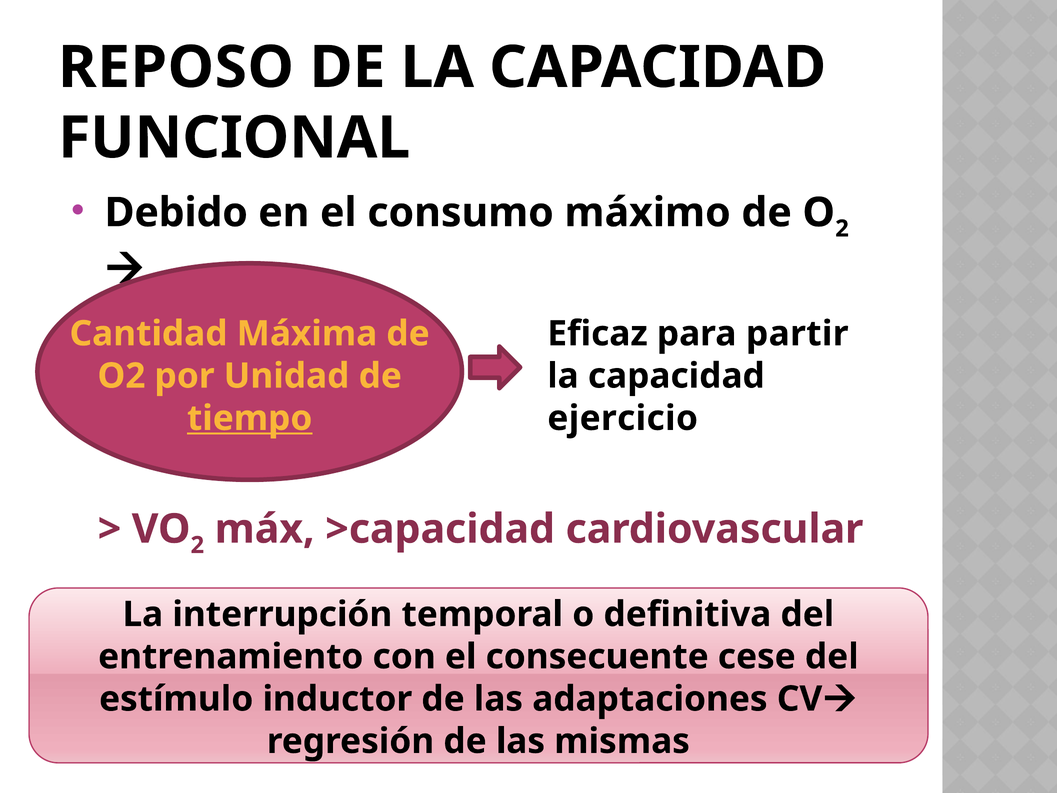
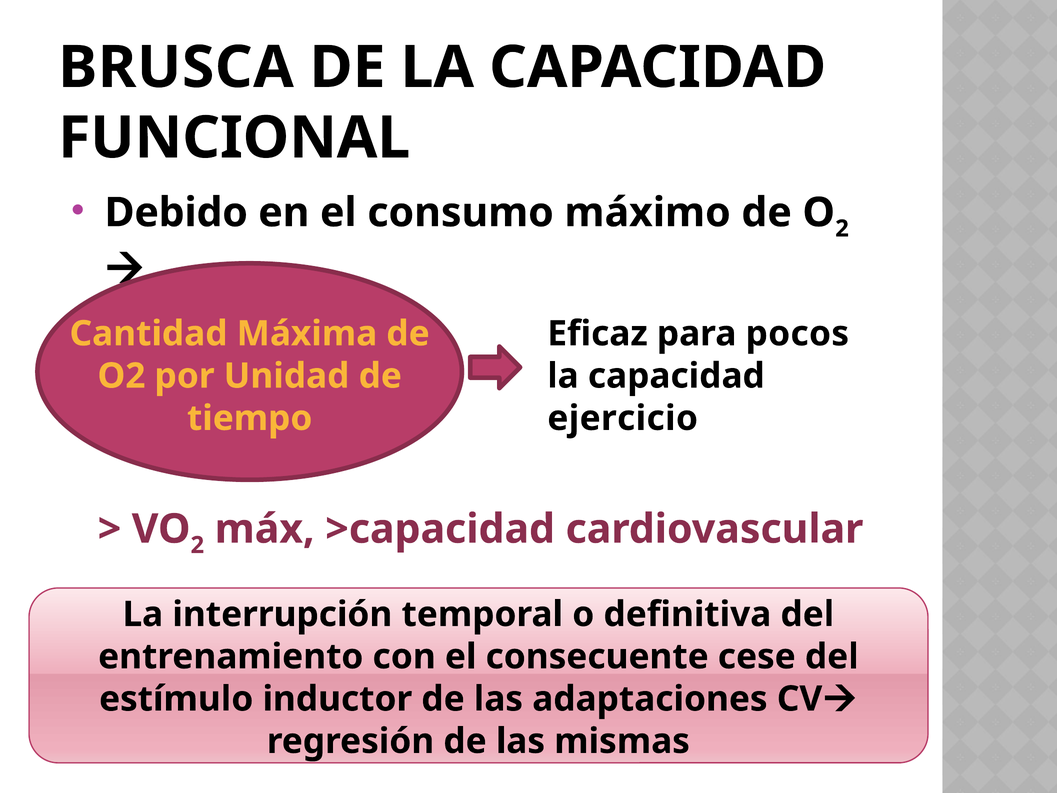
REPOSO: REPOSO -> BRUSCA (176, 68)
partir: partir -> pocos (797, 334)
tiempo underline: present -> none (250, 418)
